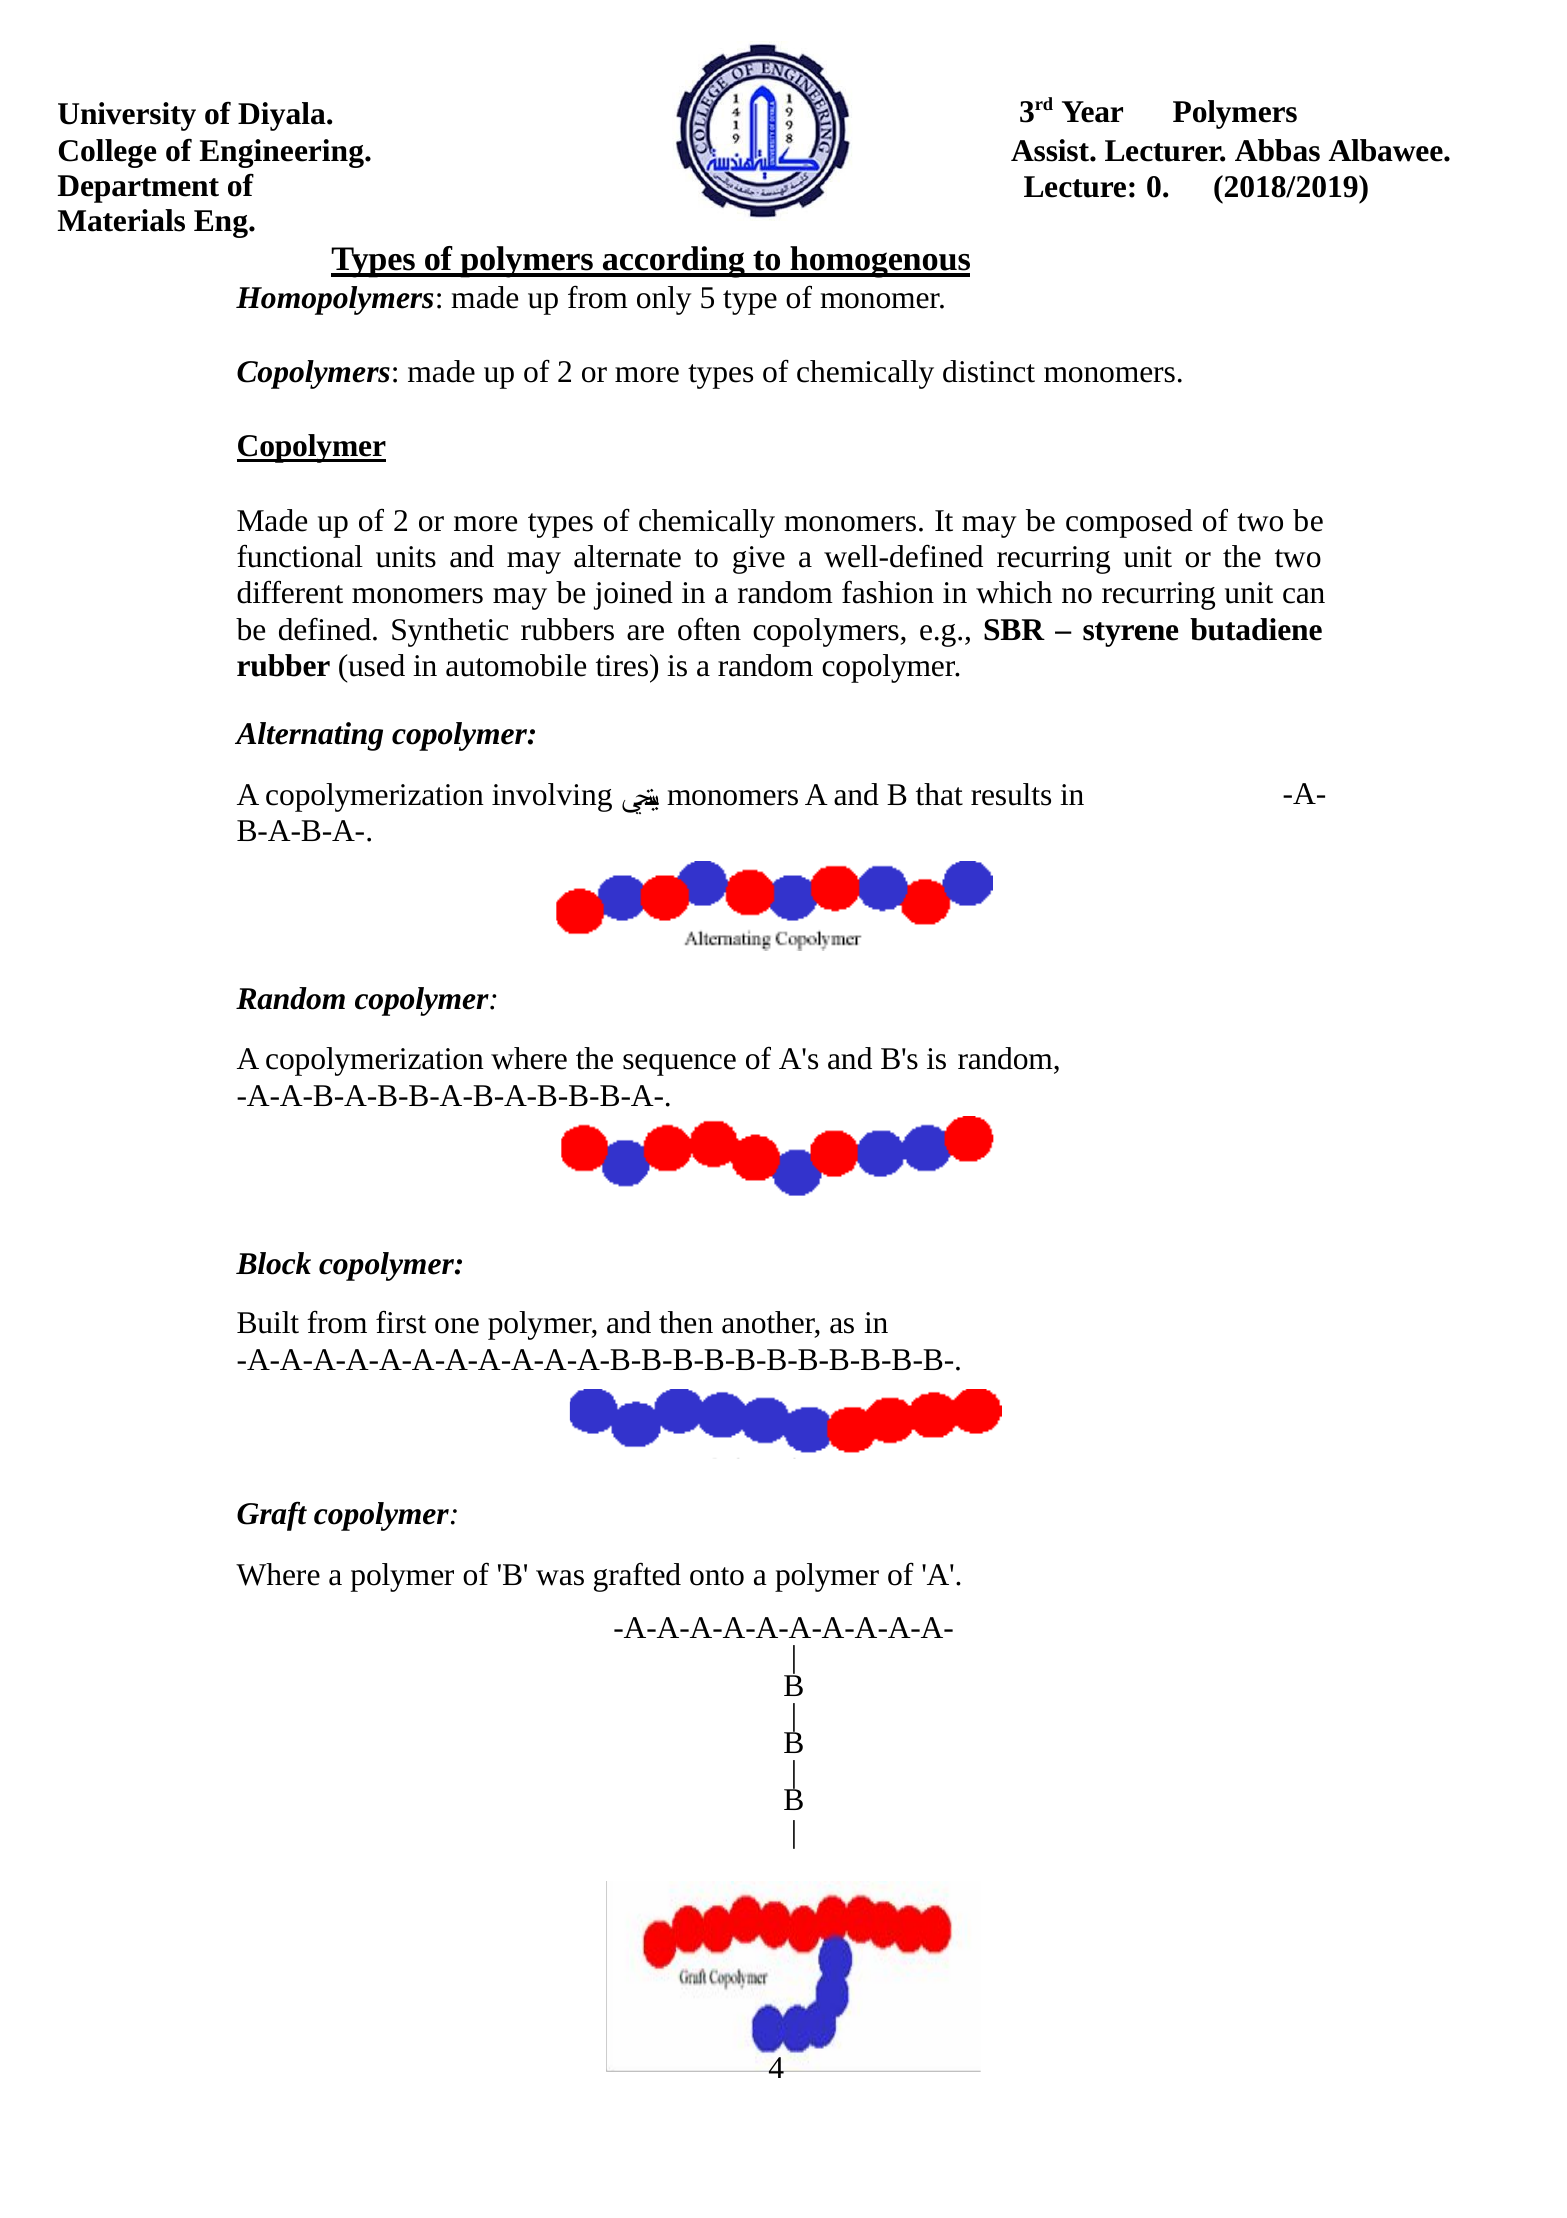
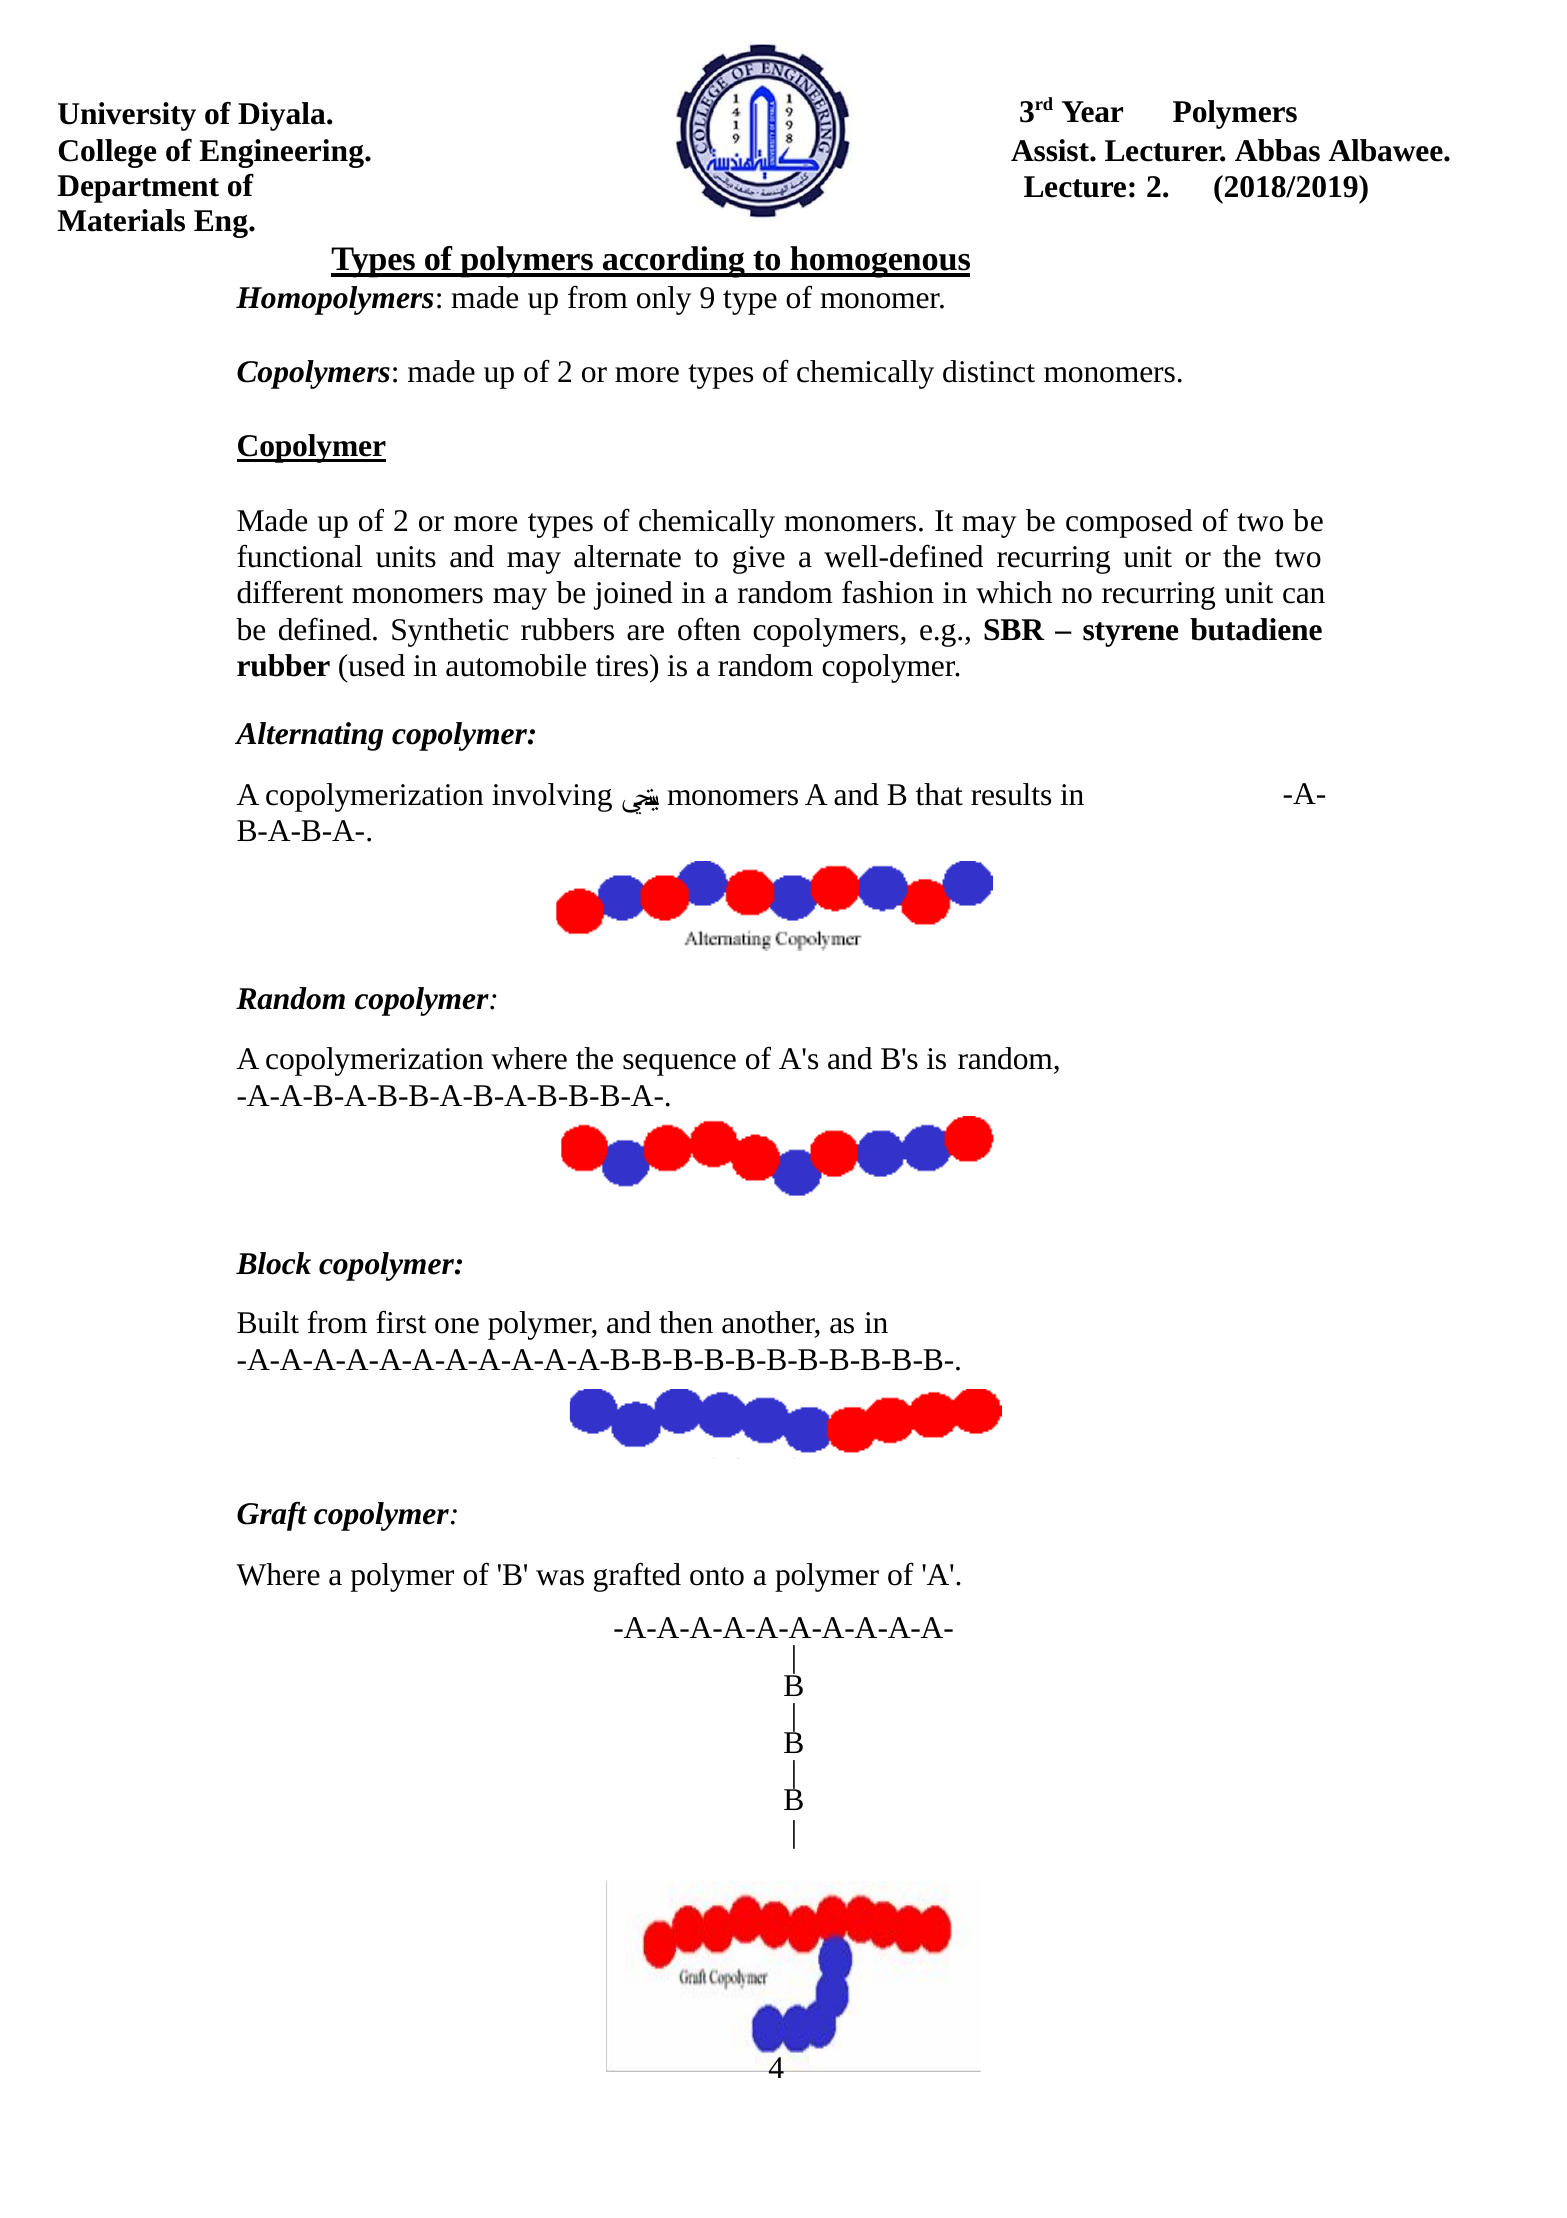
Lecture 0: 0 -> 2 (1158, 187)
5: 5 -> 9 (707, 298)
